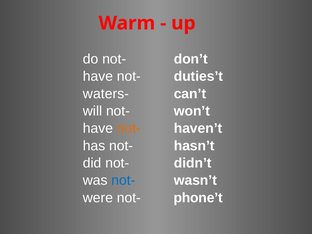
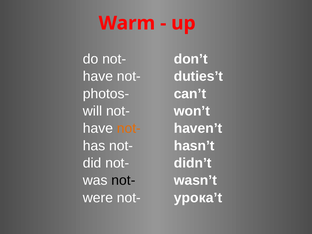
waters-: waters- -> photos- (106, 94)
not- colour: blue -> black (123, 180)
phone’t: phone’t -> урока’t (198, 198)
